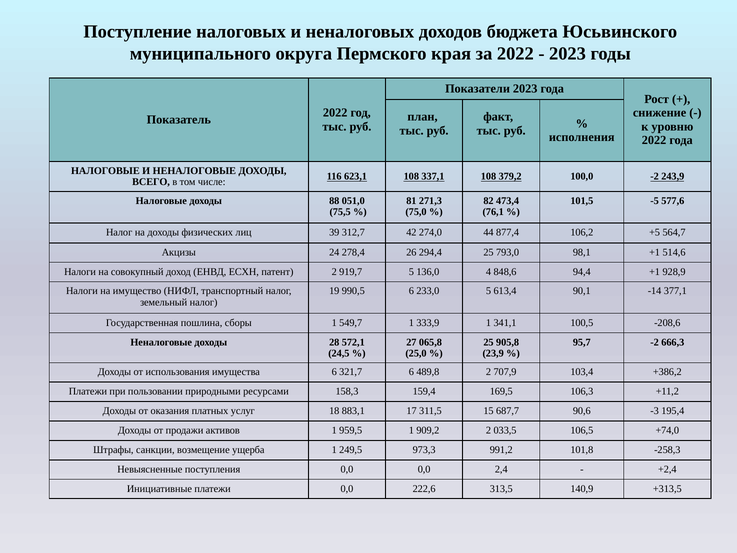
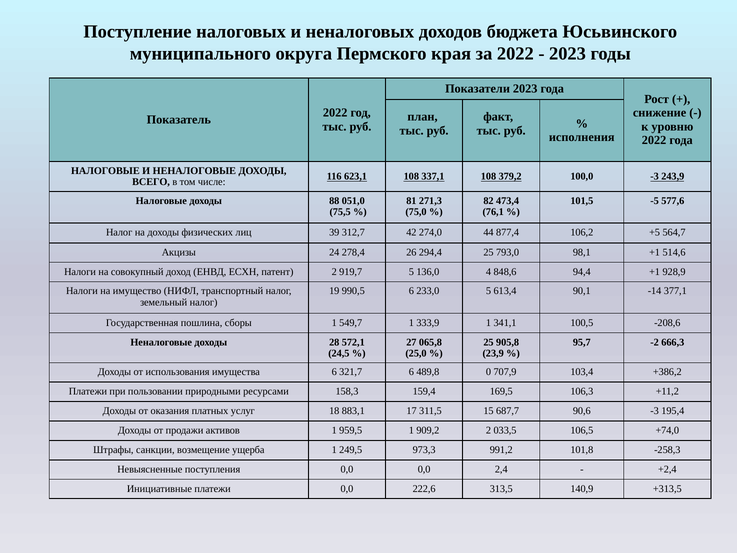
100,0 -2: -2 -> -3 (655, 176)
489,8 2: 2 -> 0 (489, 372)
